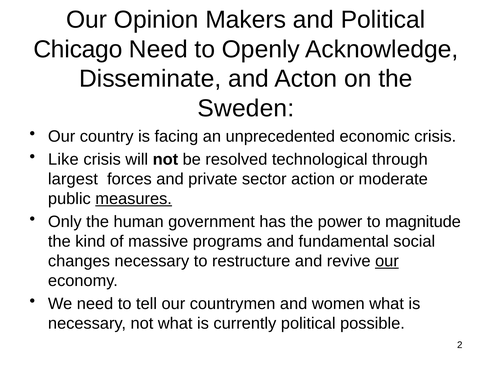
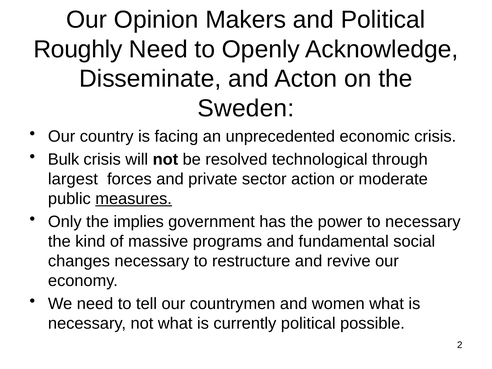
Chicago: Chicago -> Roughly (78, 49)
Like: Like -> Bulk (64, 159)
human: human -> implies (139, 222)
to magnitude: magnitude -> necessary (423, 222)
our underline: present -> none (387, 261)
